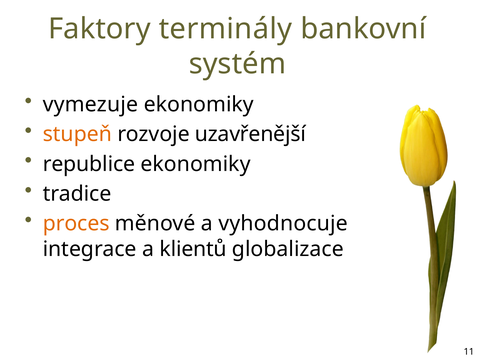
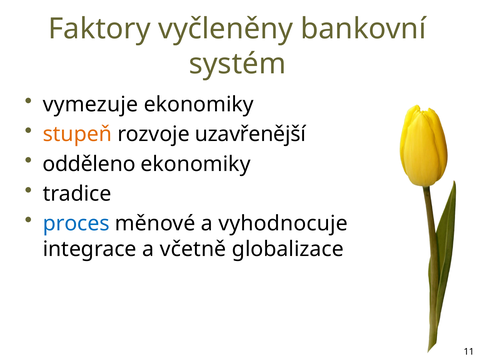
terminály: terminály -> vyčleněny (226, 29)
republice: republice -> odděleno (89, 164)
proces colour: orange -> blue (76, 224)
klientů: klientů -> včetně (193, 249)
